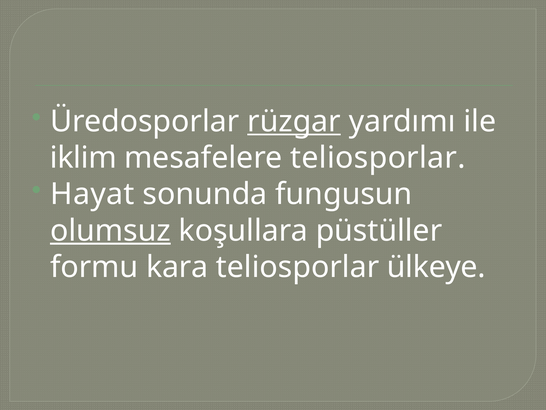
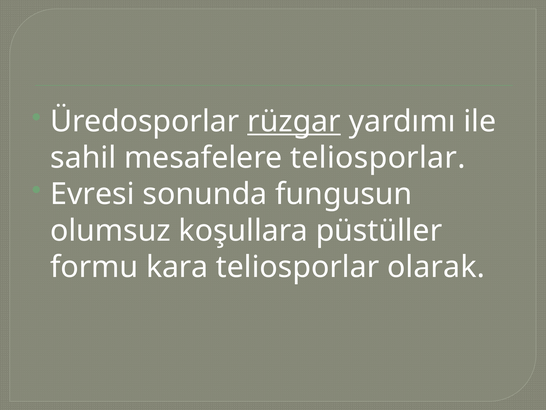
iklim: iklim -> sahil (83, 158)
Hayat: Hayat -> Evresi (92, 194)
olumsuz underline: present -> none (110, 230)
ülkeye: ülkeye -> olarak (436, 267)
